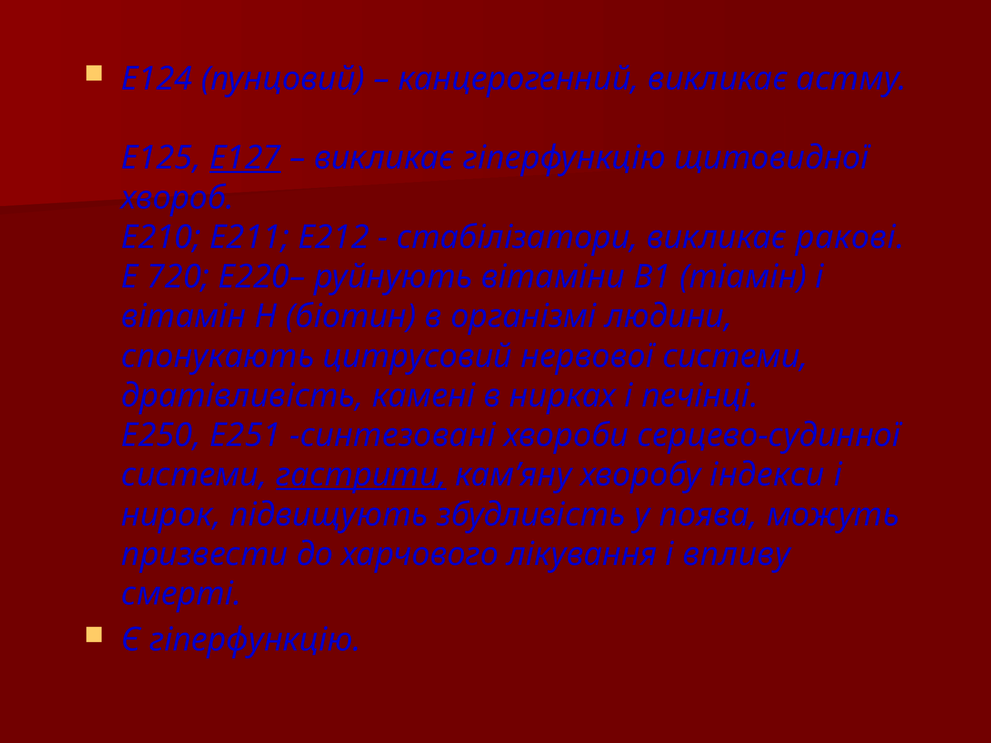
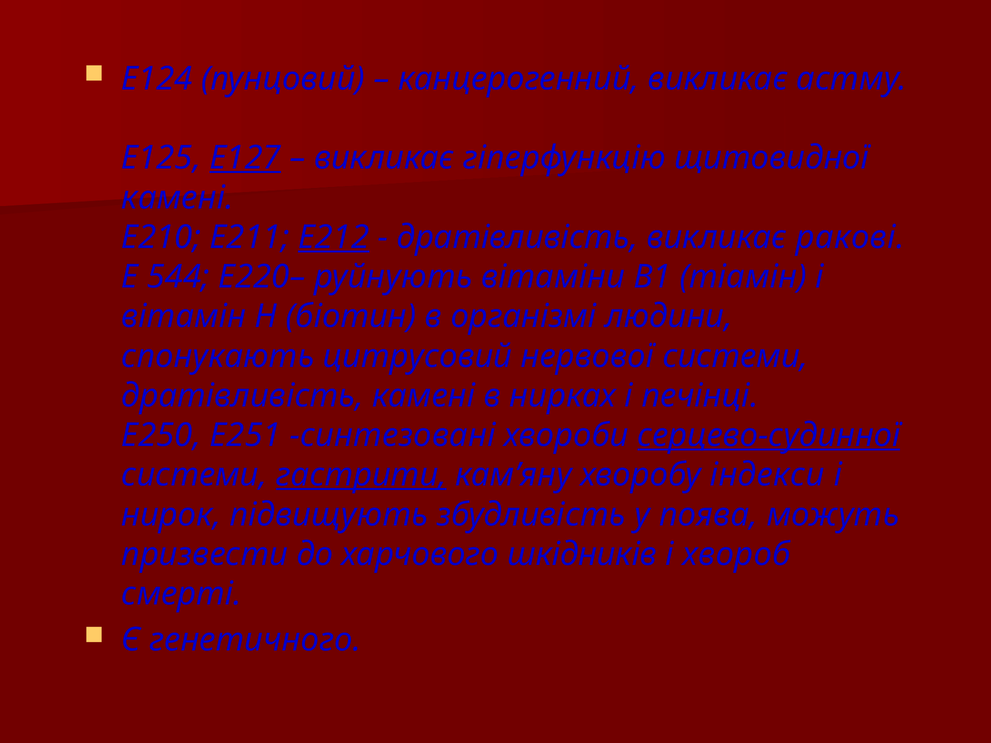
хвороб: хвороб -> камені (177, 198)
Е212 underline: none -> present (334, 237)
стабілізатори: стабілізатори -> дратівливість (517, 237)
720: 720 -> 544 (178, 277)
серцево-судинної underline: none -> present (769, 436)
лікування: лікування -> шкідників (582, 554)
впливу: впливу -> хвороб (737, 554)
Є гіперфункцію: гіперфункцію -> генетичного (255, 640)
